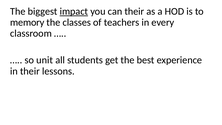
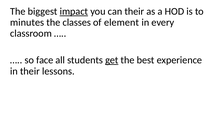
memory: memory -> minutes (27, 22)
teachers: teachers -> element (121, 22)
unit: unit -> face (45, 60)
get underline: none -> present (112, 60)
